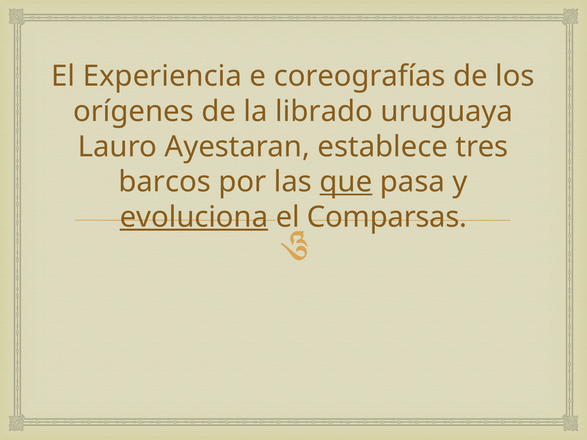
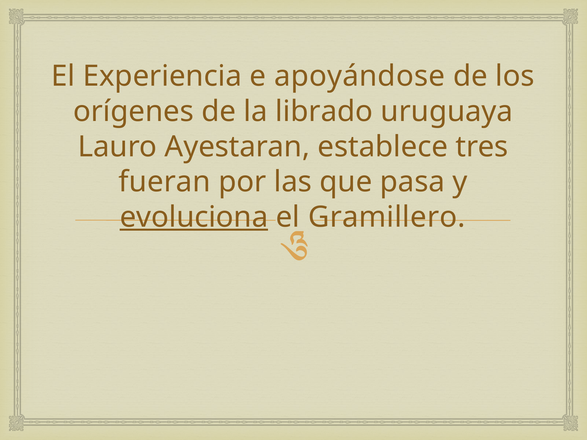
coreografías: coreografías -> apoyándose (360, 76)
barcos: barcos -> fueran (165, 182)
que underline: present -> none (346, 182)
Comparsas: Comparsas -> Gramillero (387, 217)
